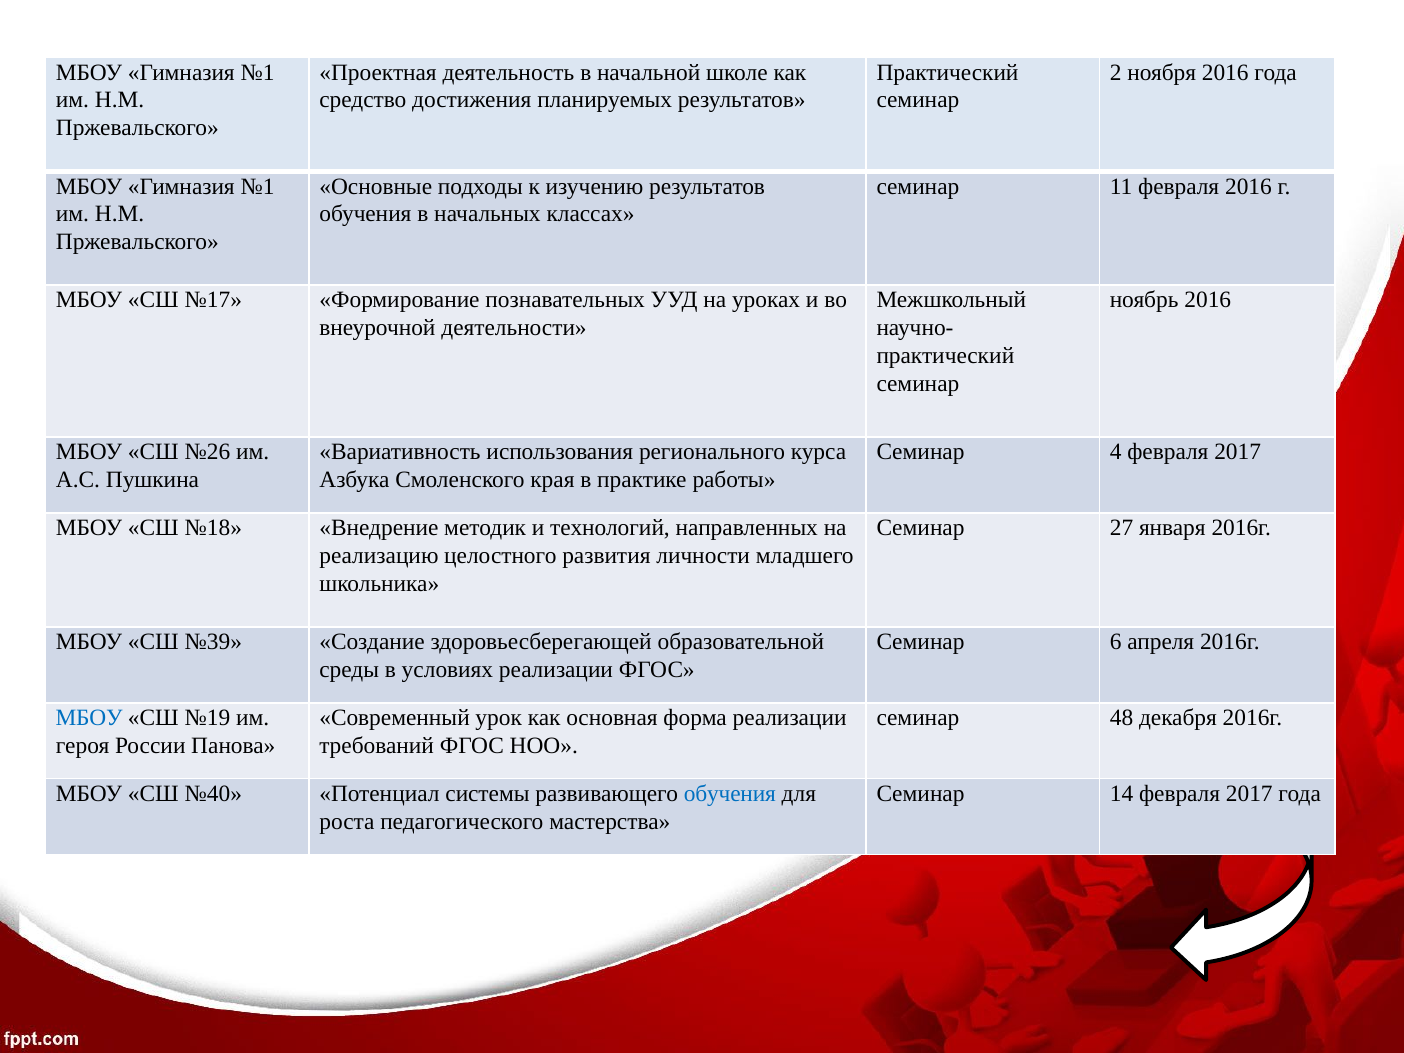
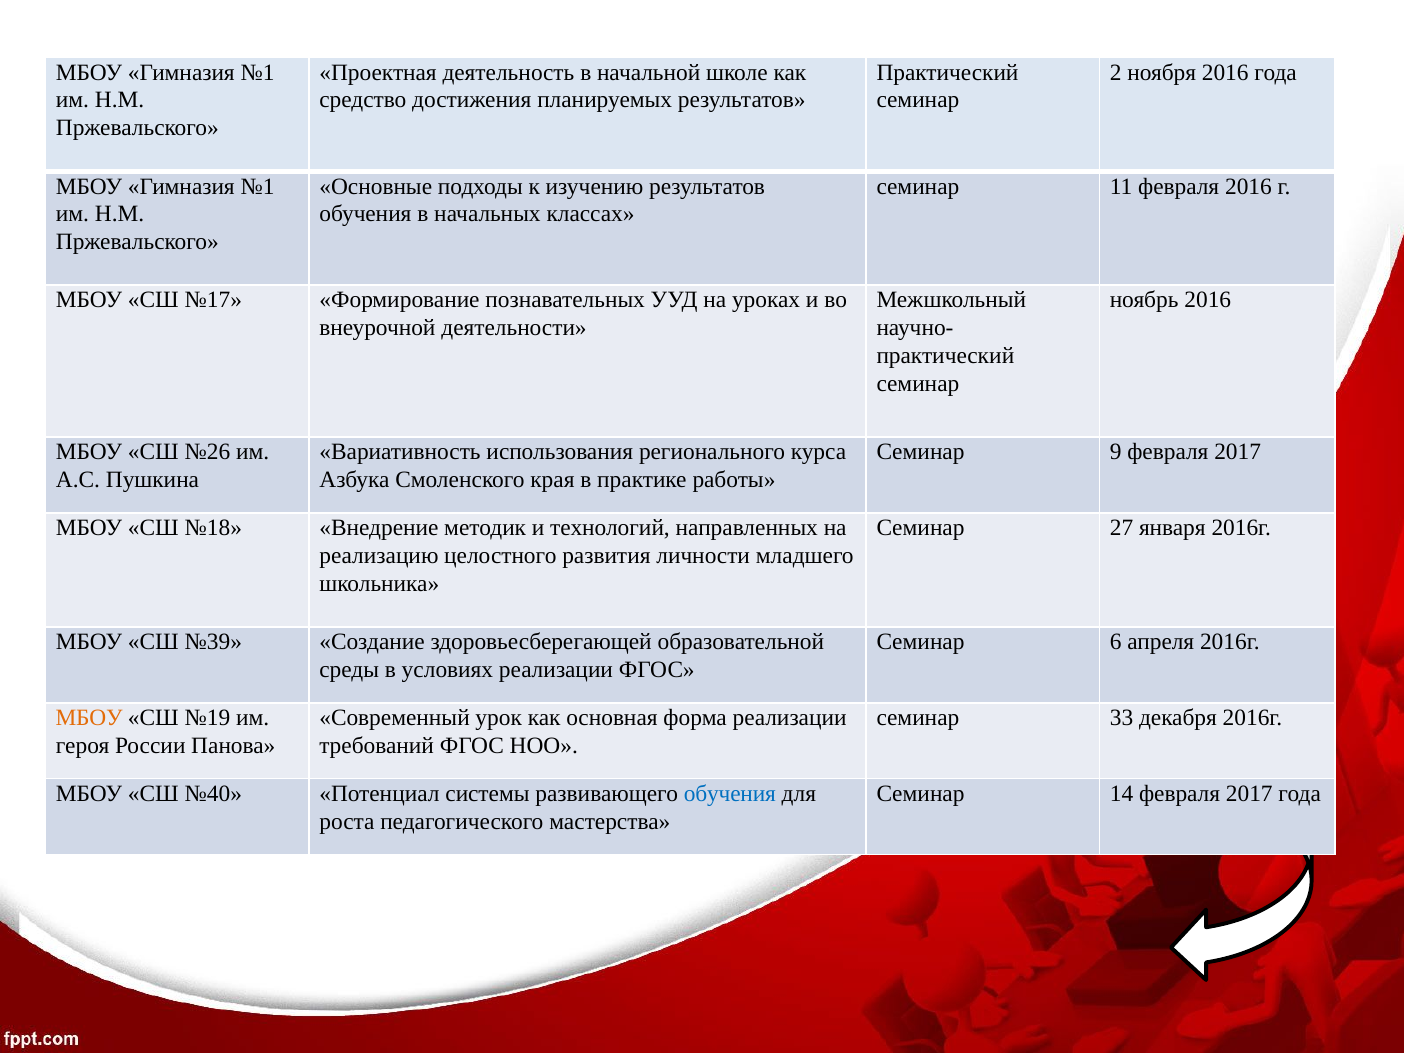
4: 4 -> 9 (1116, 452)
МБОУ colour: blue -> orange (89, 718)
48: 48 -> 33 (1122, 718)
